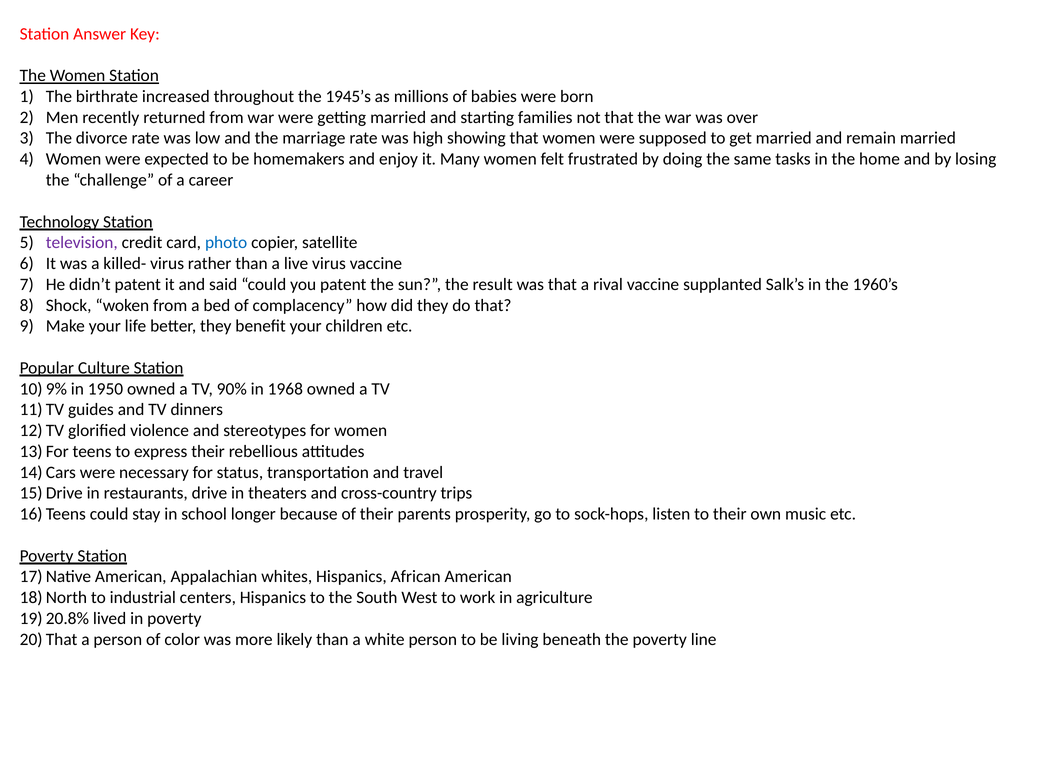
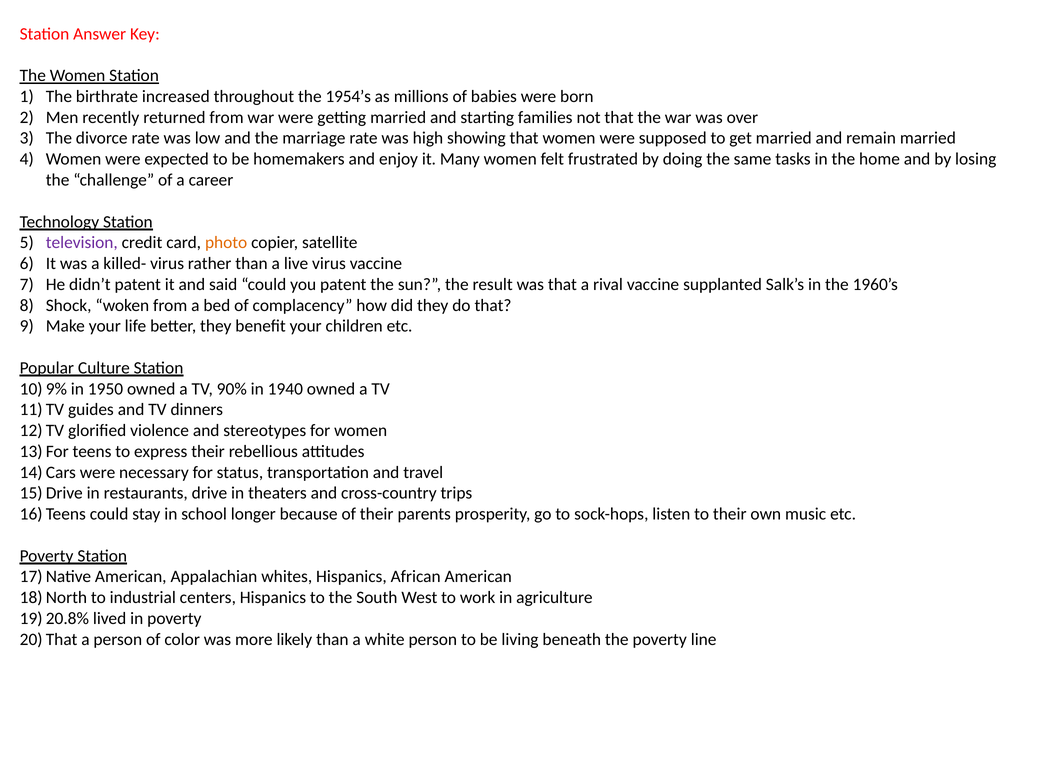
1945’s: 1945’s -> 1954’s (348, 96)
photo colour: blue -> orange (226, 243)
1968: 1968 -> 1940 (285, 389)
